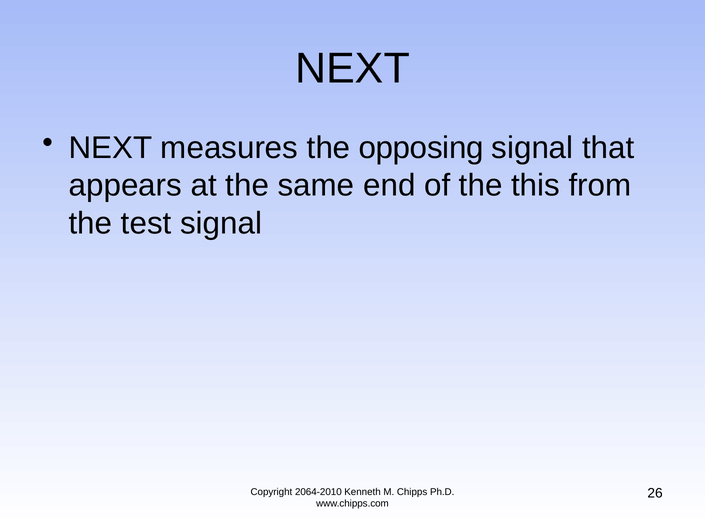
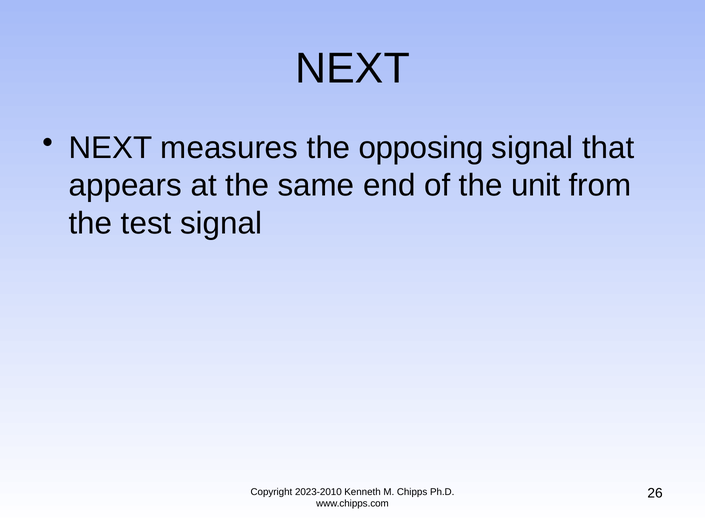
this: this -> unit (536, 186)
2064-2010: 2064-2010 -> 2023-2010 (318, 492)
